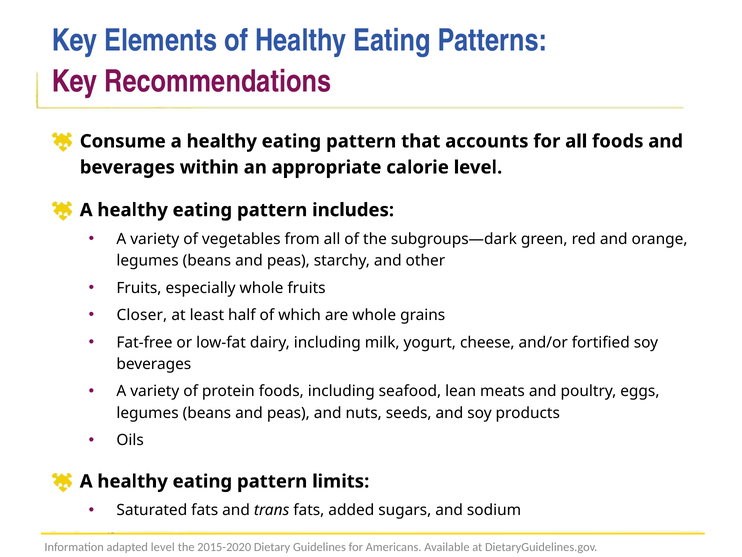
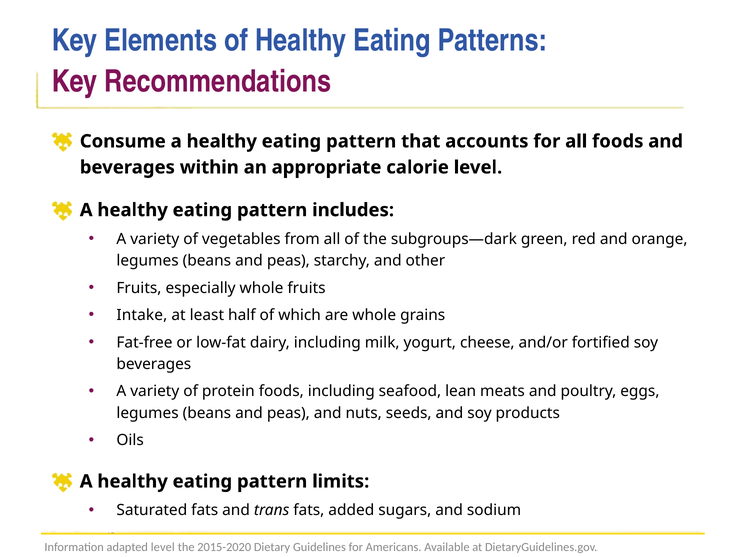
Closer: Closer -> Intake (142, 315)
